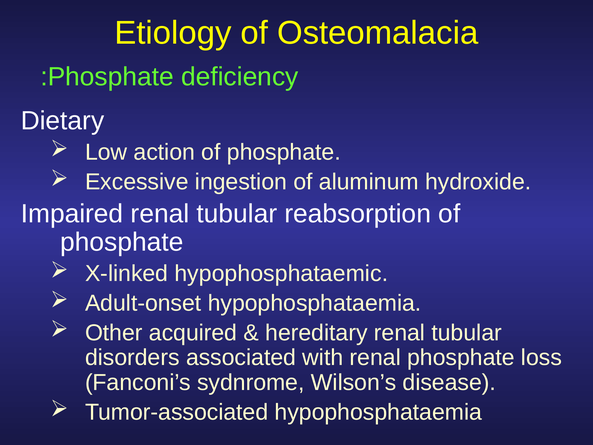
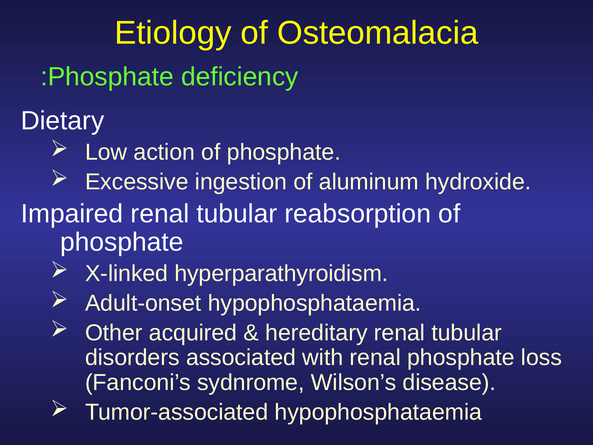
hypophosphataemic: hypophosphataemic -> hyperparathyroidism (281, 273)
